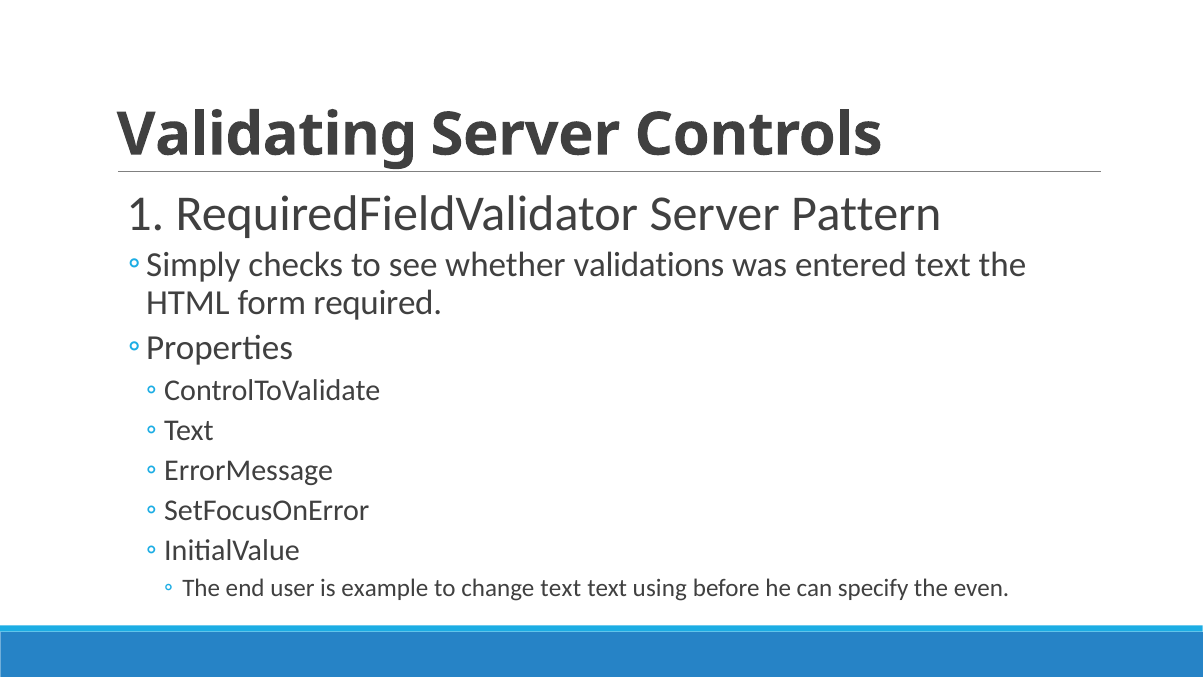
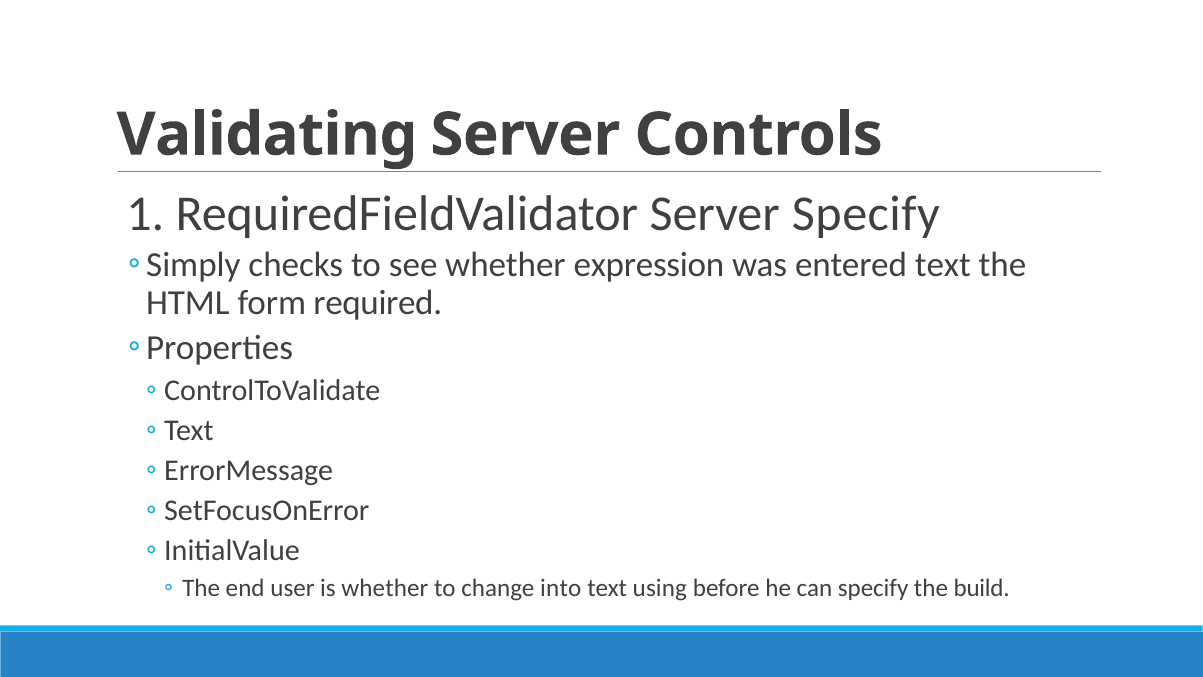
Server Pattern: Pattern -> Specify (866, 213)
validations: validations -> expression (649, 264)
is example: example -> whether (385, 588)
change text: text -> into (561, 588)
even: even -> build (982, 588)
